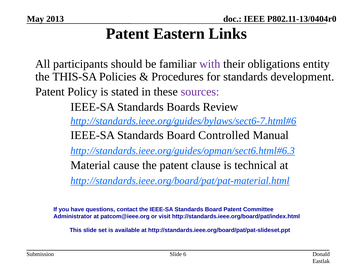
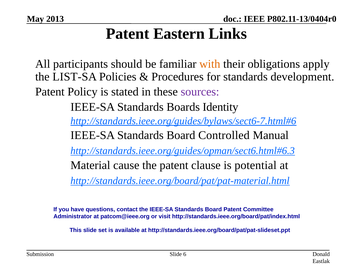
with colour: purple -> orange (210, 64)
entity: entity -> apply (316, 64)
THIS-SA: THIS-SA -> LIST-SA (75, 77)
Review: Review -> Identity (220, 107)
technical: technical -> potential (256, 165)
